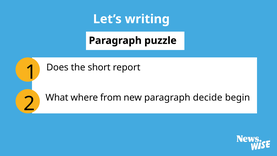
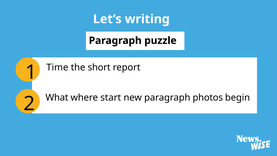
Does: Does -> Time (57, 67)
from: from -> start (111, 97)
decide: decide -> photos (208, 97)
